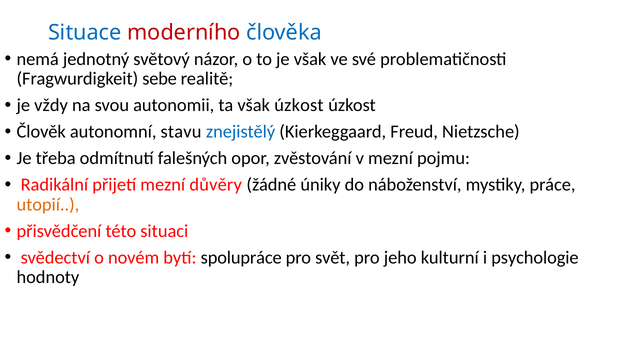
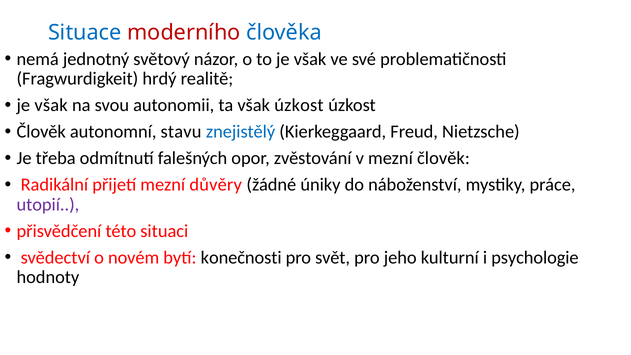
sebe: sebe -> hrdý (160, 79)
vždy: vždy -> však (51, 105)
mezní pojmu: pojmu -> člověk (443, 158)
utopií colour: orange -> purple (48, 205)
spolupráce: spolupráce -> konečnosti (241, 257)
